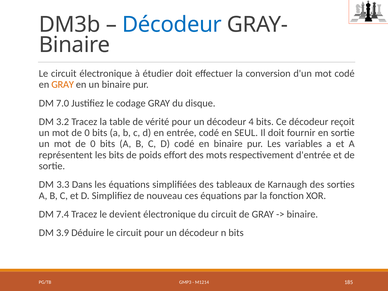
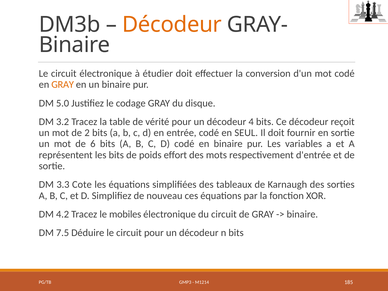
Décodeur colour: blue -> orange (172, 25)
7.0: 7.0 -> 5.0 (63, 103)
0: 0 -> 2 (87, 133)
0: 0 -> 6 (93, 144)
Dans: Dans -> Cote (82, 185)
7.4: 7.4 -> 4.2 (63, 214)
devient: devient -> mobiles (125, 214)
3.9: 3.9 -> 7.5 (63, 233)
